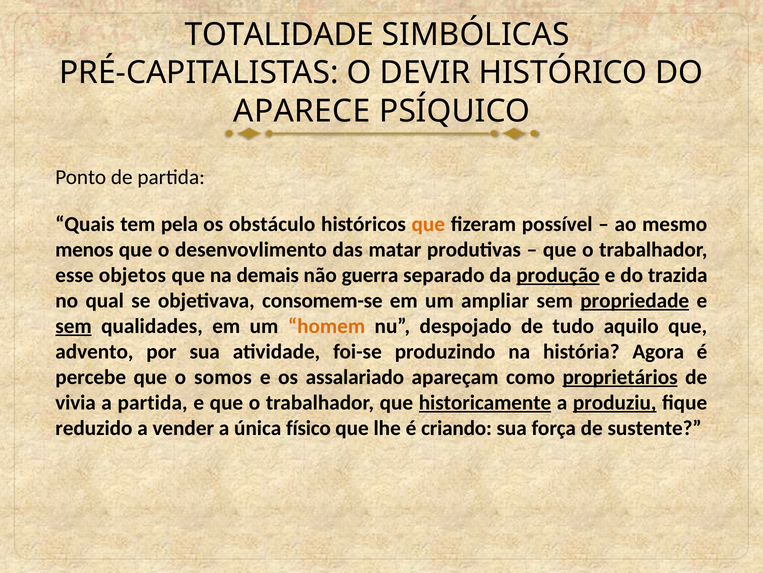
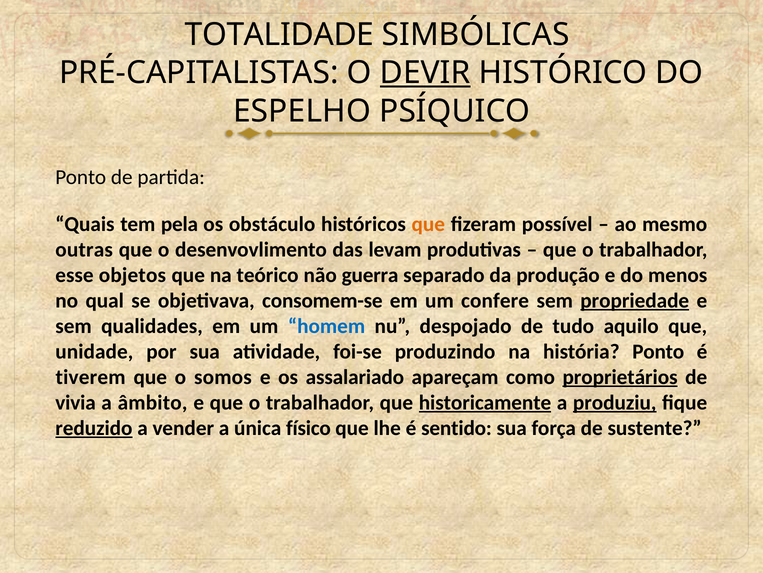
DEVIR underline: none -> present (425, 73)
APARECE: APARECE -> ESPELHO (302, 111)
menos: menos -> outras (84, 249)
matar: matar -> levam (395, 249)
demais: demais -> teórico (268, 275)
produção underline: present -> none (558, 275)
trazida: trazida -> menos (678, 275)
ampliar: ampliar -> confere (495, 300)
sem underline: present -> none (73, 326)
homem colour: orange -> blue (327, 326)
advento: advento -> unidade (94, 351)
história Agora: Agora -> Ponto (658, 351)
percebe: percebe -> tiverem (91, 377)
a partida: partida -> âmbito (153, 402)
reduzido underline: none -> present (94, 427)
criando: criando -> sentido (456, 427)
